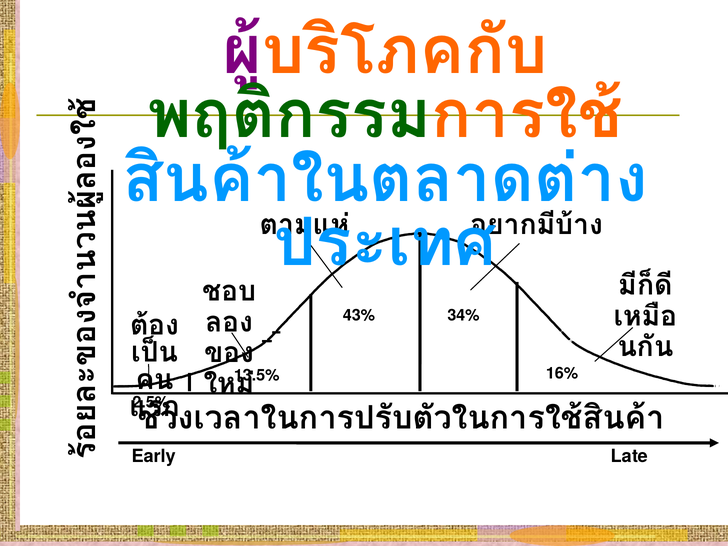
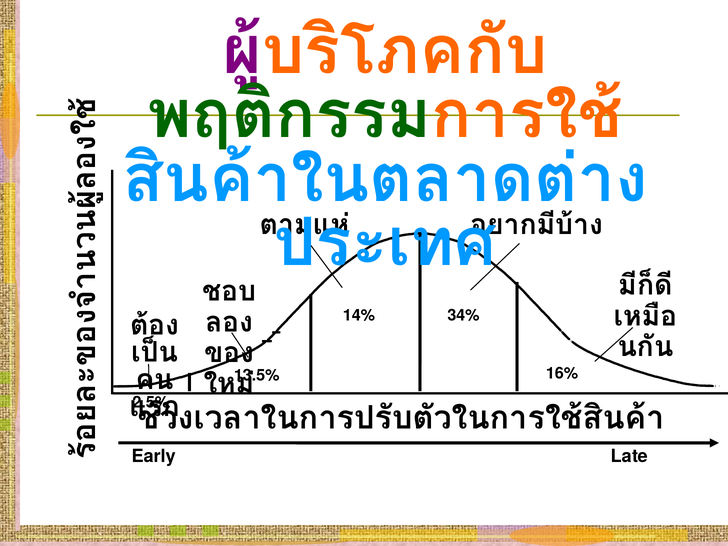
43%: 43% -> 14% (359, 315)
